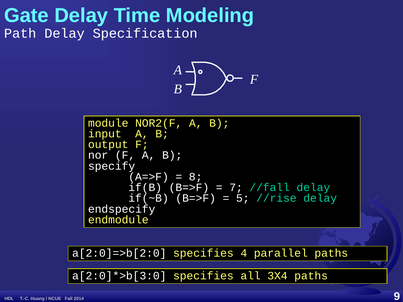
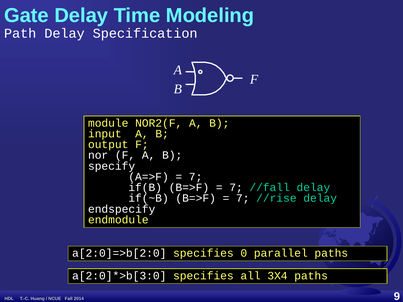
8: 8 -> 7 (196, 177)
5: 5 -> 7 (243, 198)
4: 4 -> 0 (244, 253)
